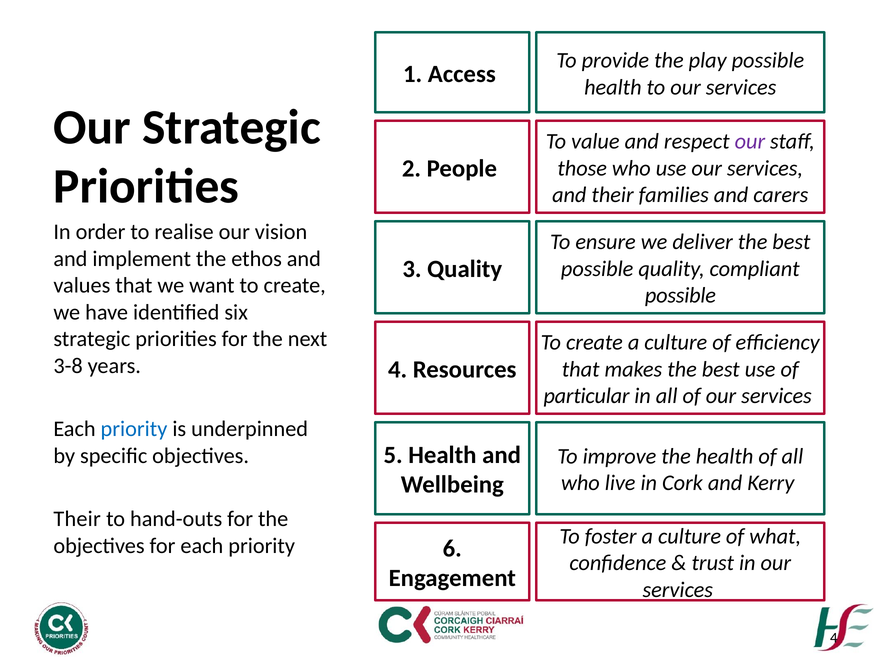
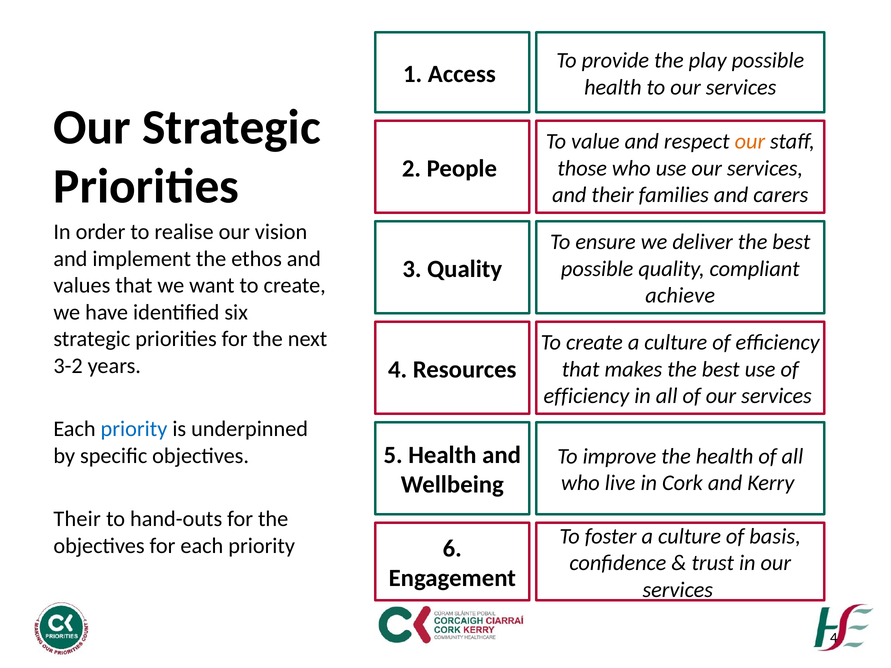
our colour: purple -> orange (750, 142)
possible: possible -> achieve (680, 296)
3-8: 3-8 -> 3-2 (68, 366)
particular: particular -> efficiency (586, 396)
what: what -> basis (775, 537)
